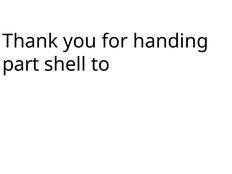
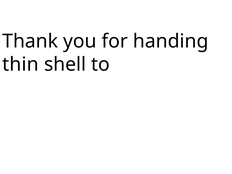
part: part -> thin (21, 64)
